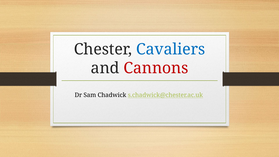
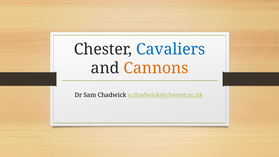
Cannons colour: red -> orange (156, 68)
